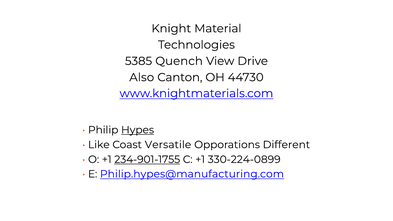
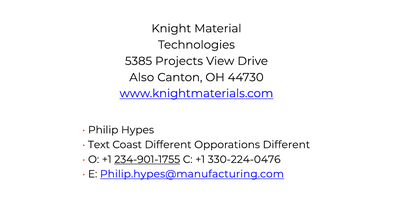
Quench: Quench -> Projects (179, 61)
Hypes underline: present -> none (138, 130)
Like: Like -> Text (99, 145)
Coast Versatile: Versatile -> Different (168, 145)
330-224-0899: 330-224-0899 -> 330-224-0476 (244, 159)
